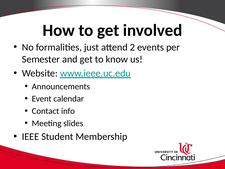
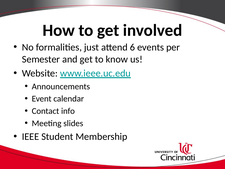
2: 2 -> 6 (132, 47)
